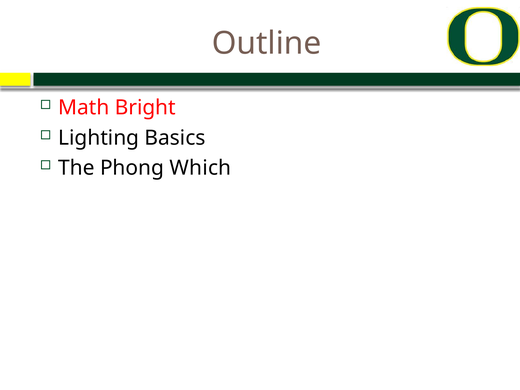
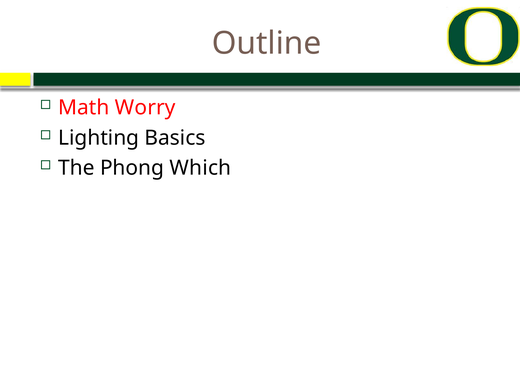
Bright: Bright -> Worry (145, 108)
